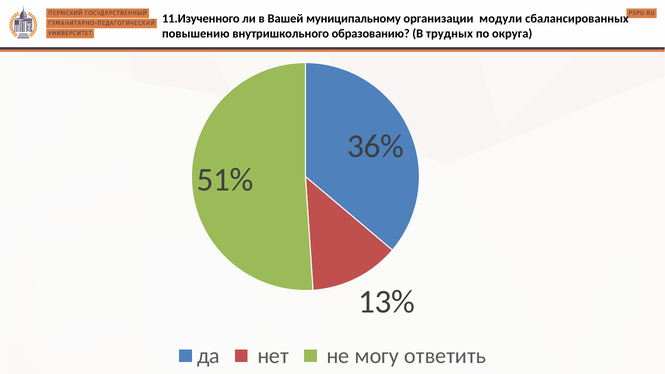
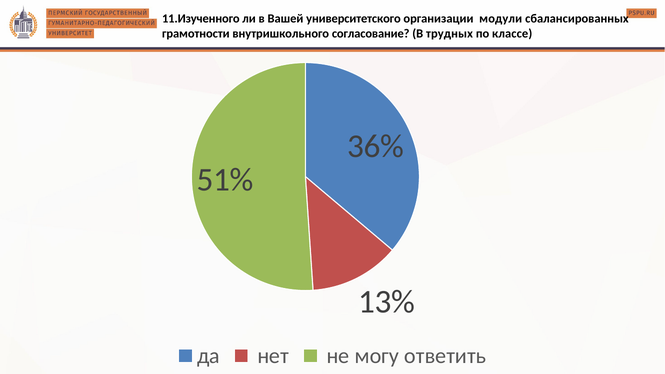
муниципальному: муниципальному -> университетского (353, 19)
повышению: повышению -> грамотности (196, 34)
образованию: образованию -> согласование (371, 34)
округа: округа -> классе (512, 34)
